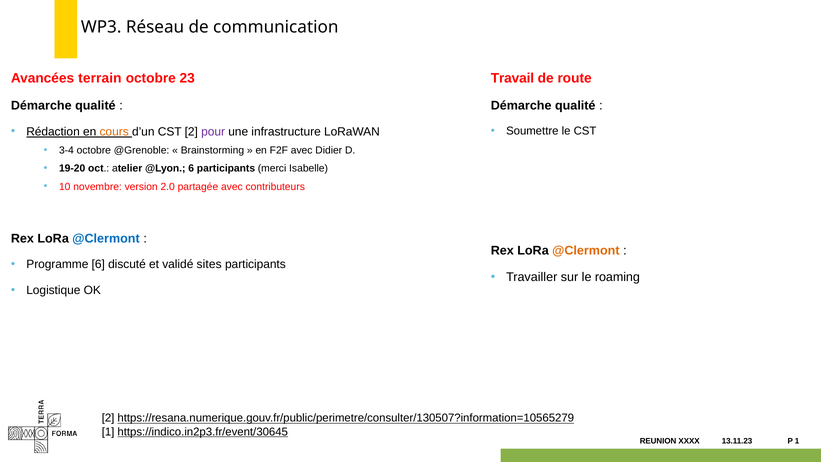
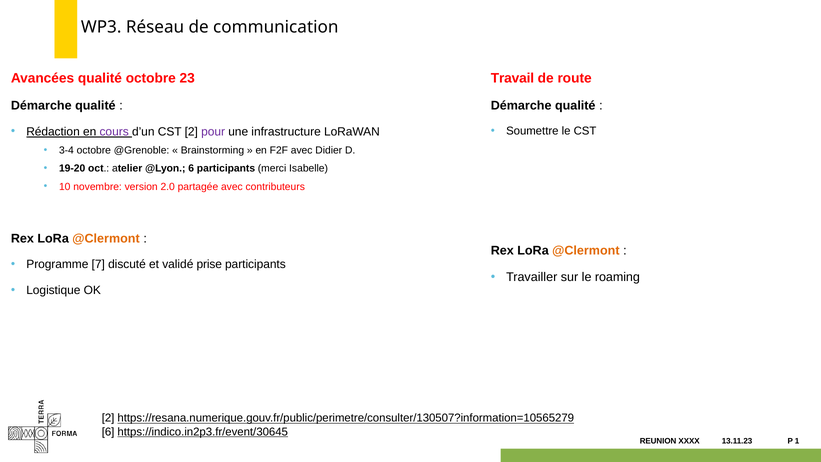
Avancées terrain: terrain -> qualité (100, 78)
cours colour: orange -> purple (114, 132)
@Clermont colour: blue -> orange (106, 238)
Programme 6: 6 -> 7 (98, 264)
sites: sites -> prise (209, 264)
1: 1 -> 6 (108, 432)
